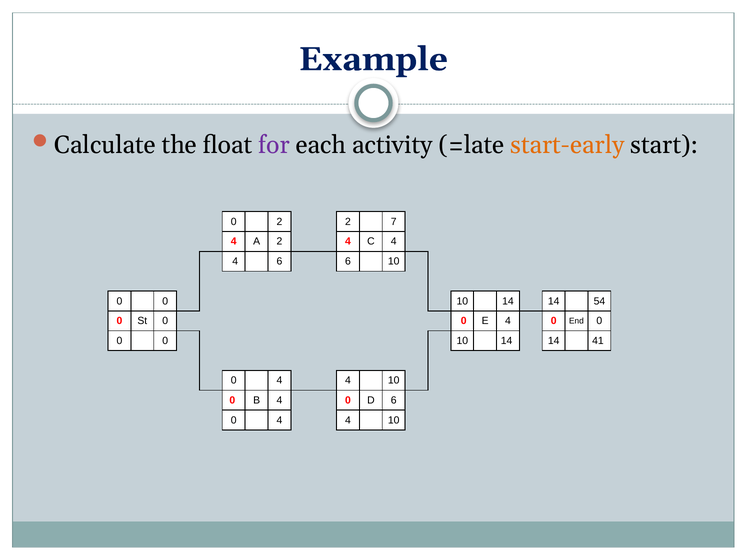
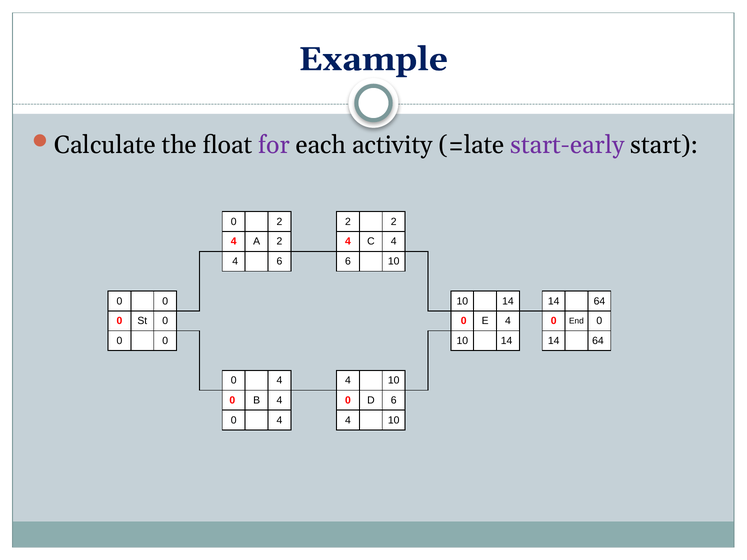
start-early colour: orange -> purple (567, 145)
2 2 7: 7 -> 2 (394, 222)
54: 54 -> 64 (599, 301)
41: 41 -> 64 (598, 341)
